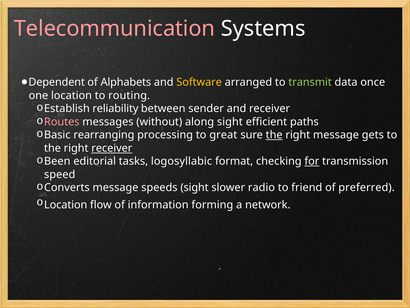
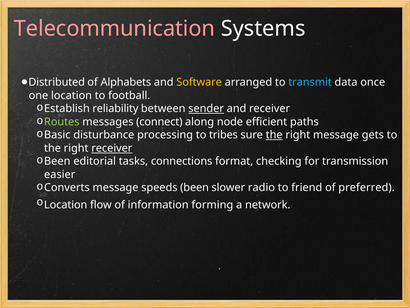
Dependent: Dependent -> Distributed (57, 82)
transmit colour: light green -> light blue (310, 82)
routing: routing -> football (129, 95)
sender underline: none -> present (206, 109)
Routes colour: pink -> light green (62, 122)
without: without -> connect (159, 122)
along sight: sight -> node (230, 122)
rearranging: rearranging -> disturbance (104, 135)
great: great -> tribes (223, 135)
logosyllabic: logosyllabic -> connections (182, 161)
for underline: present -> none (312, 161)
speed: speed -> easier (60, 174)
speeds sight: sight -> been (195, 187)
